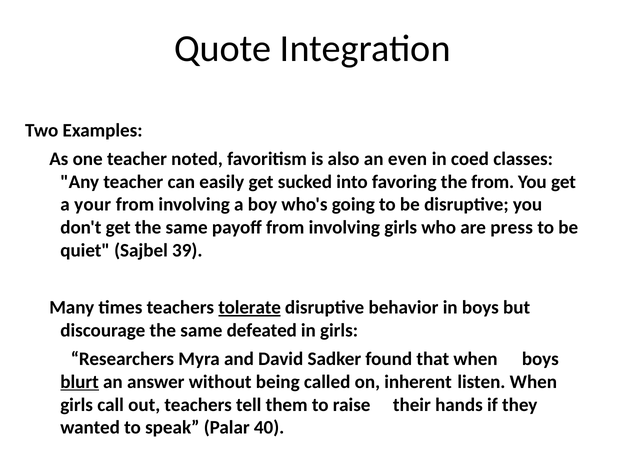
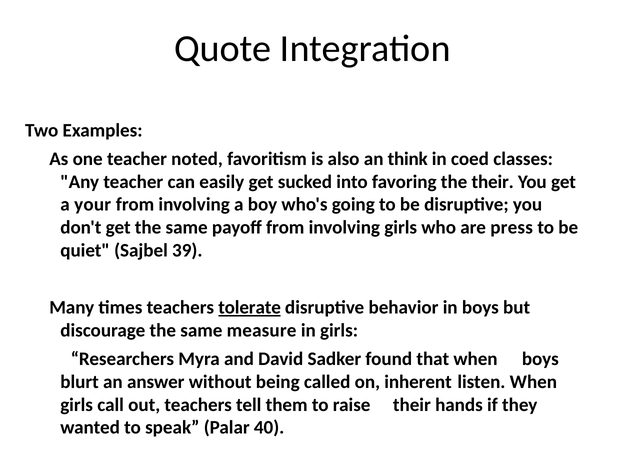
even: even -> think (408, 159)
the from: from -> their (493, 182)
defeated: defeated -> measure (262, 330)
blurt underline: present -> none (80, 382)
